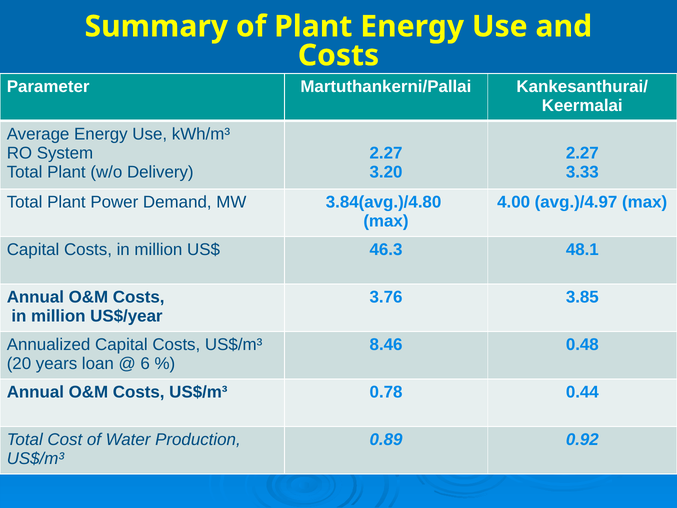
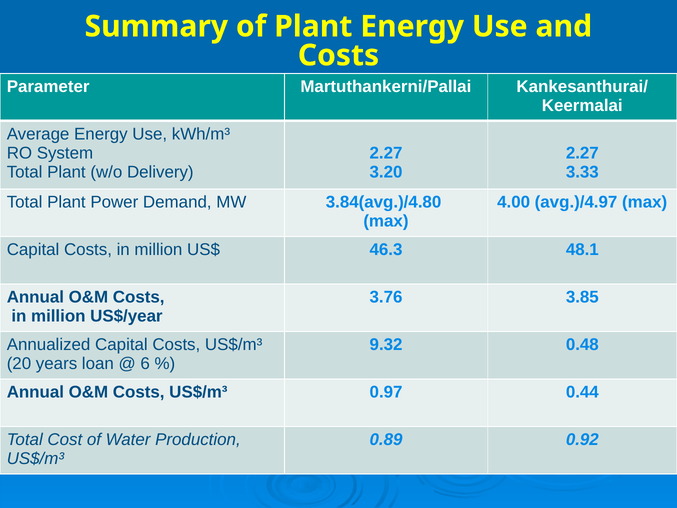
8.46: 8.46 -> 9.32 (386, 344)
0.78: 0.78 -> 0.97 (386, 392)
